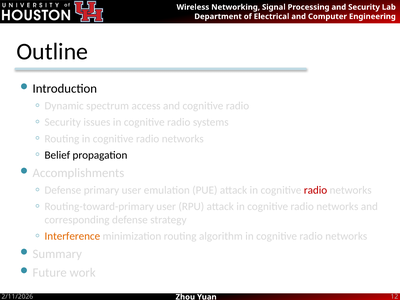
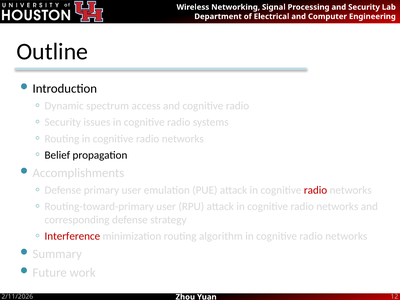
Interference colour: orange -> red (72, 236)
